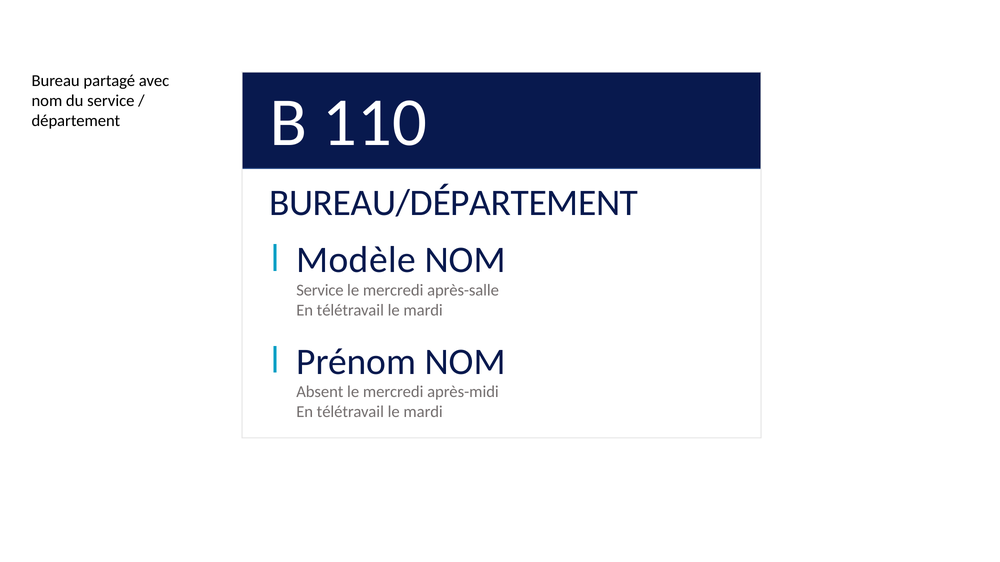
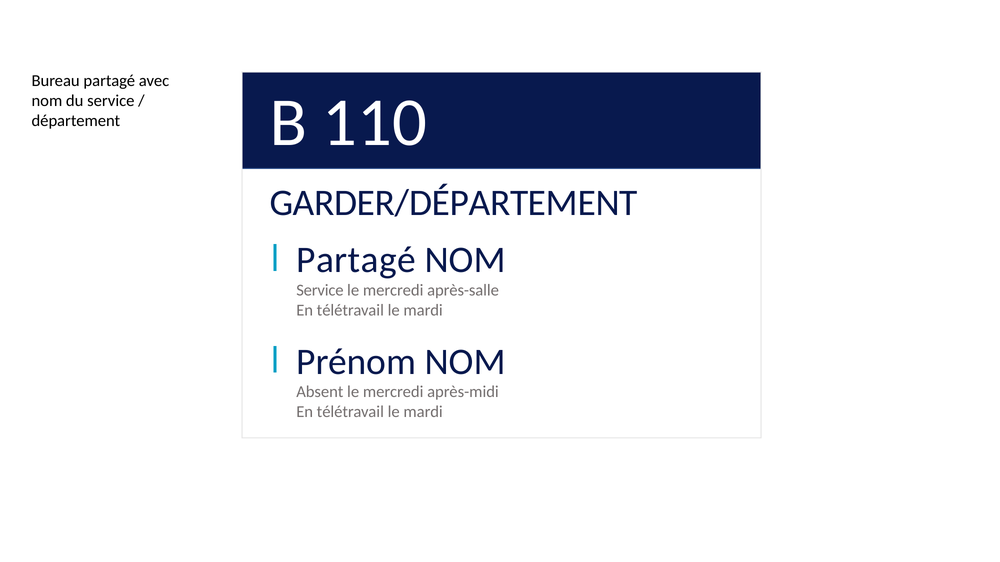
BUREAU/DÉPARTEMENT: BUREAU/DÉPARTEMENT -> GARDER/DÉPARTEMENT (454, 203)
Modèle: Modèle -> Partagé (356, 260)
